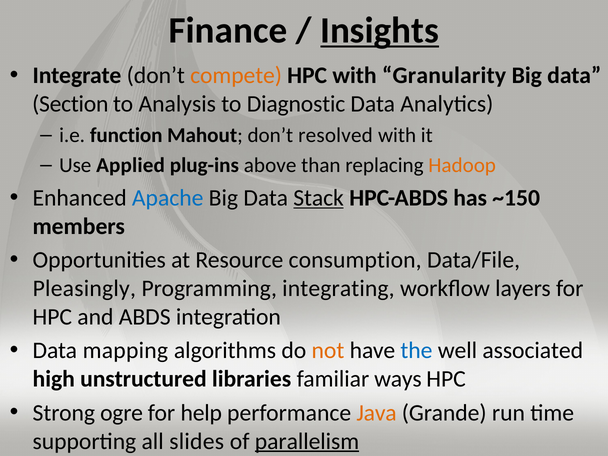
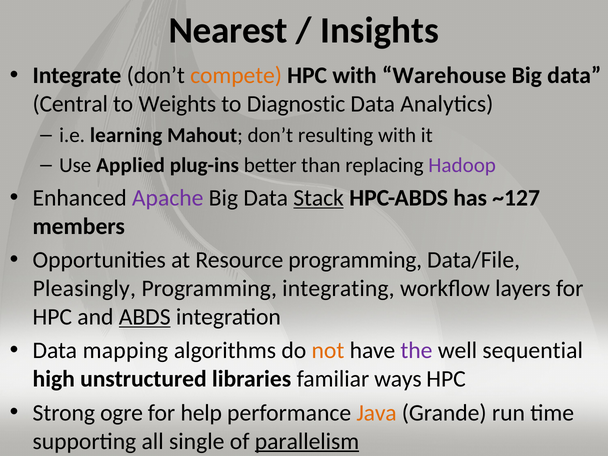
Finance: Finance -> Nearest (228, 31)
Insights underline: present -> none (380, 31)
Granularity: Granularity -> Warehouse (444, 76)
Section: Section -> Central (70, 104)
Analysis: Analysis -> Weights (177, 104)
function: function -> learning (126, 135)
resolved: resolved -> resulting (336, 135)
above: above -> better (270, 165)
Hadoop colour: orange -> purple (462, 165)
Apache colour: blue -> purple (168, 198)
~150: ~150 -> ~127 (516, 198)
Resource consumption: consumption -> programming (355, 260)
ABDS underline: none -> present (145, 317)
the colour: blue -> purple (416, 351)
associated: associated -> sequential (533, 351)
slides: slides -> single (197, 441)
